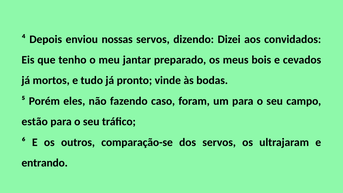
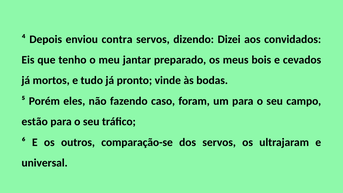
nossas: nossas -> contra (117, 39)
entrando: entrando -> universal (45, 163)
